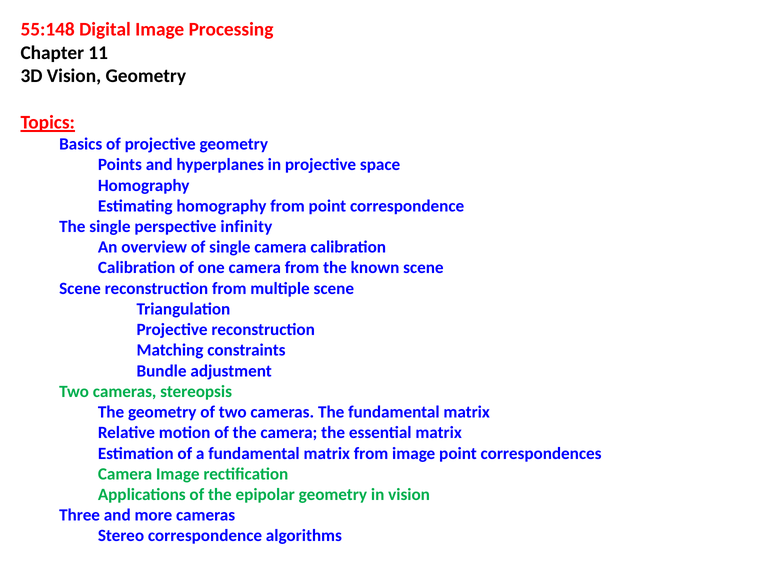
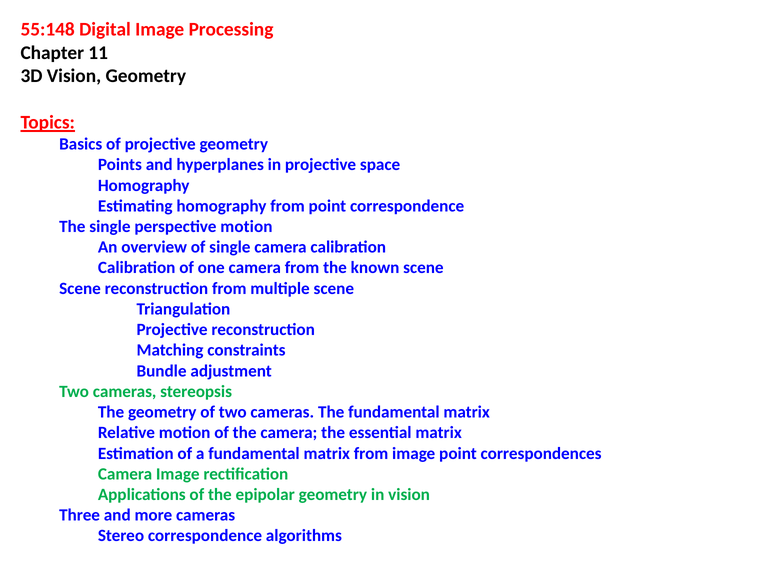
perspective infinity: infinity -> motion (246, 227)
